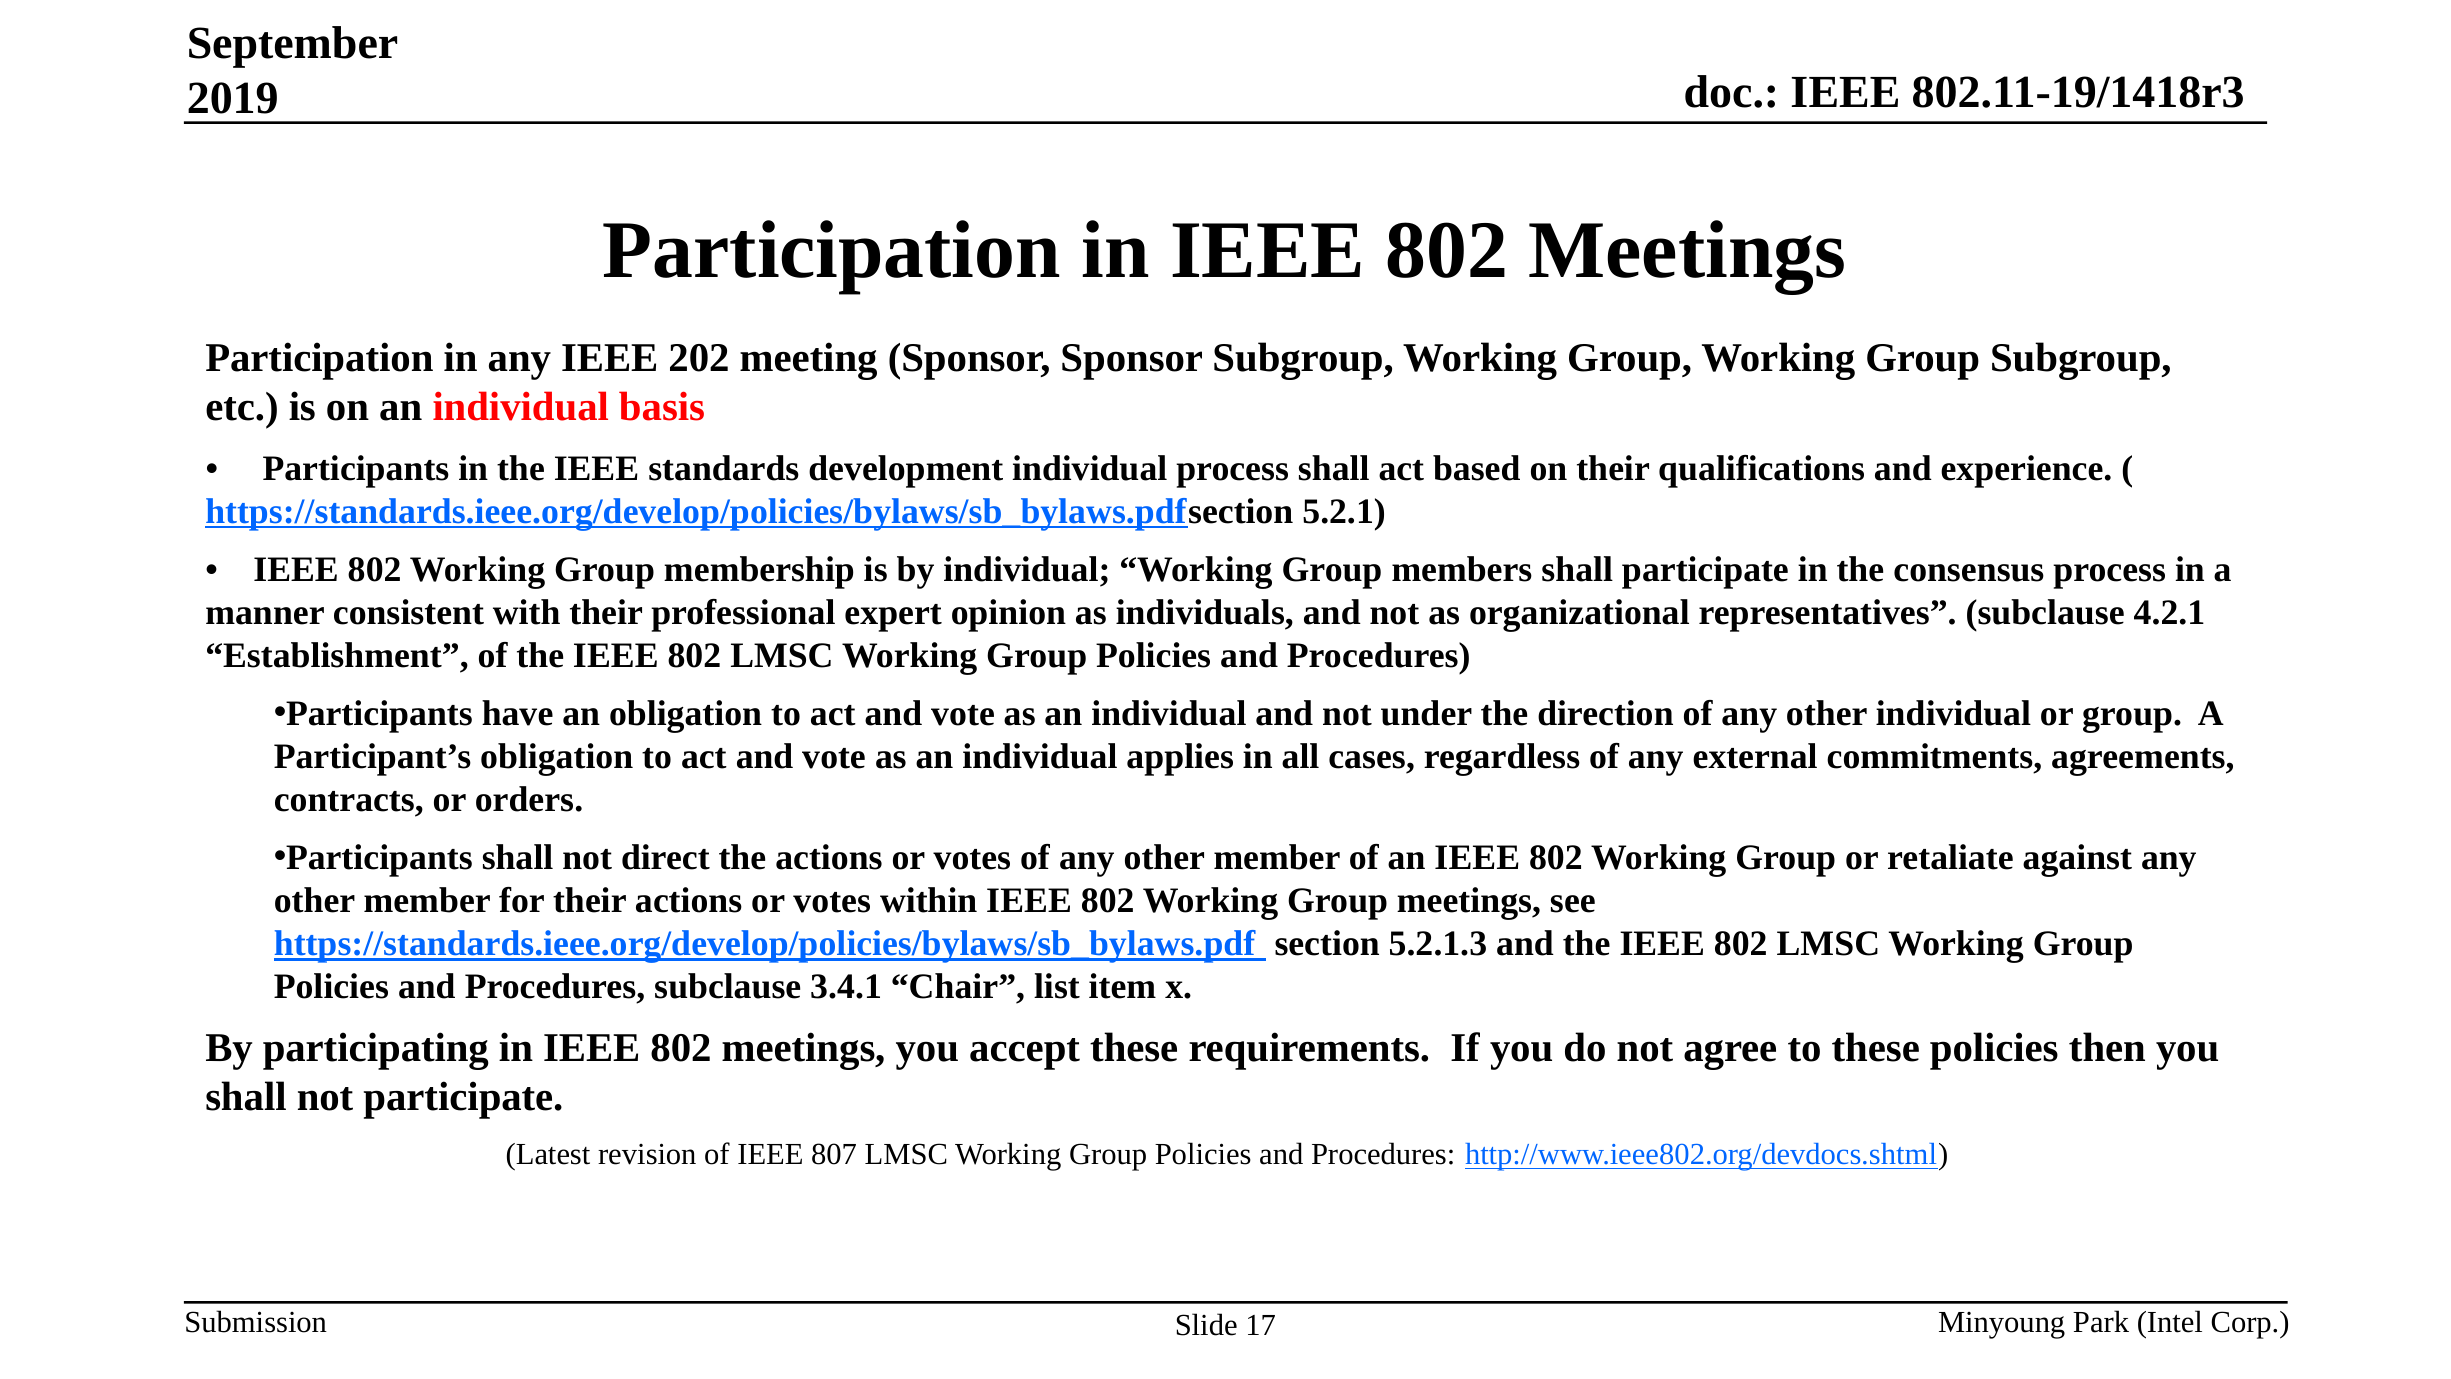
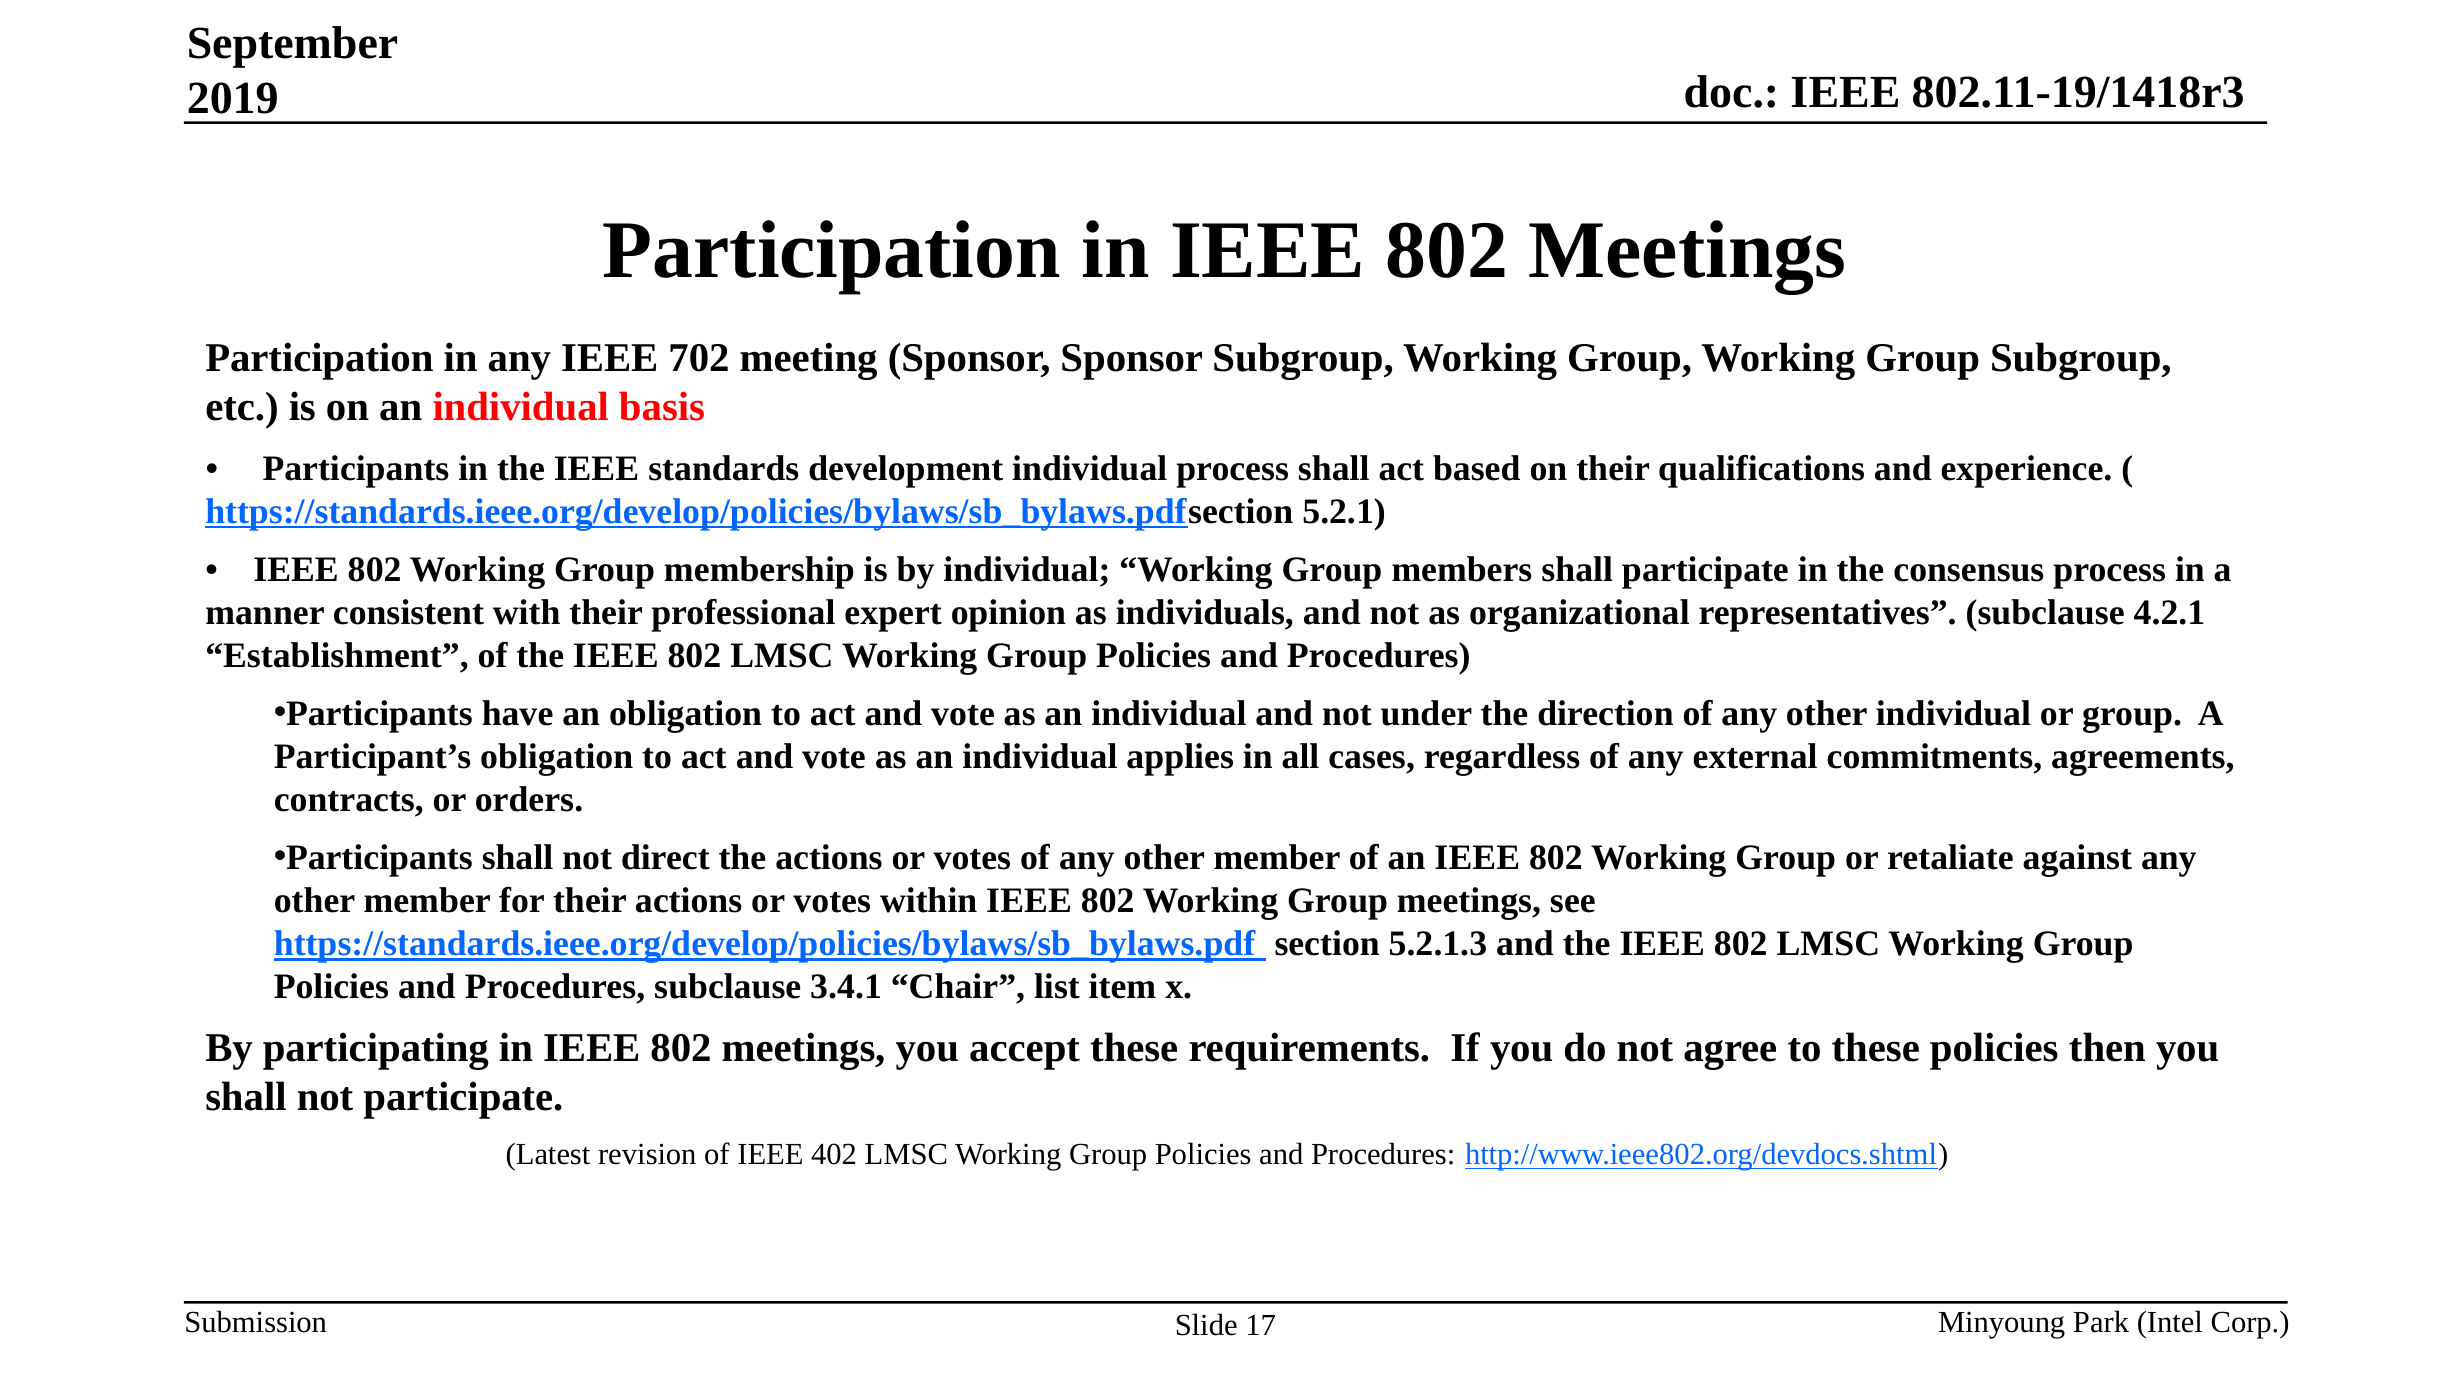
202: 202 -> 702 (699, 358)
807: 807 -> 402 (834, 1154)
